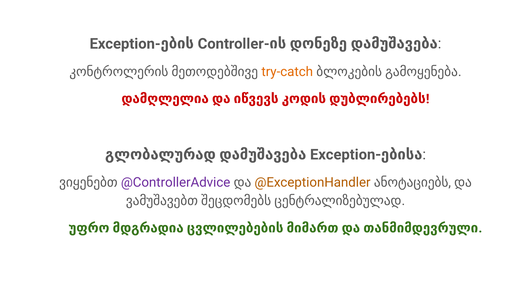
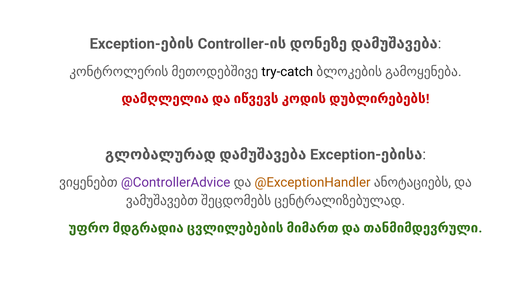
try-catch colour: orange -> black (287, 72)
